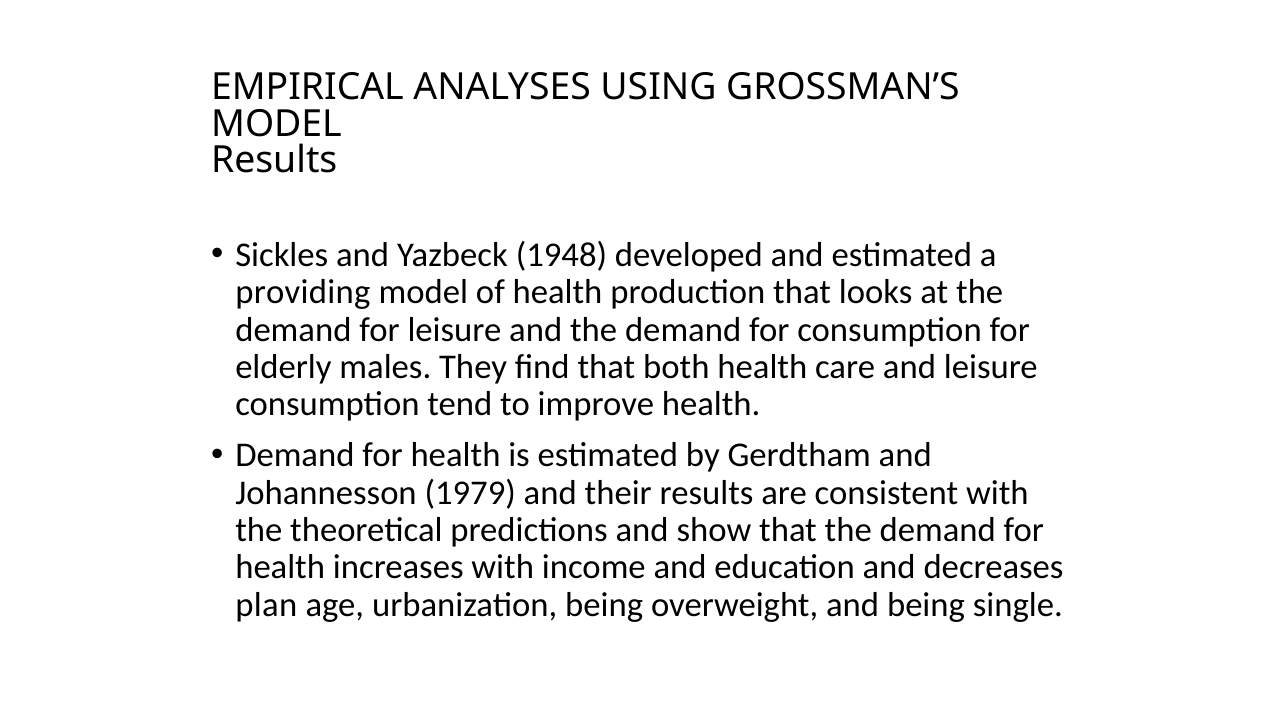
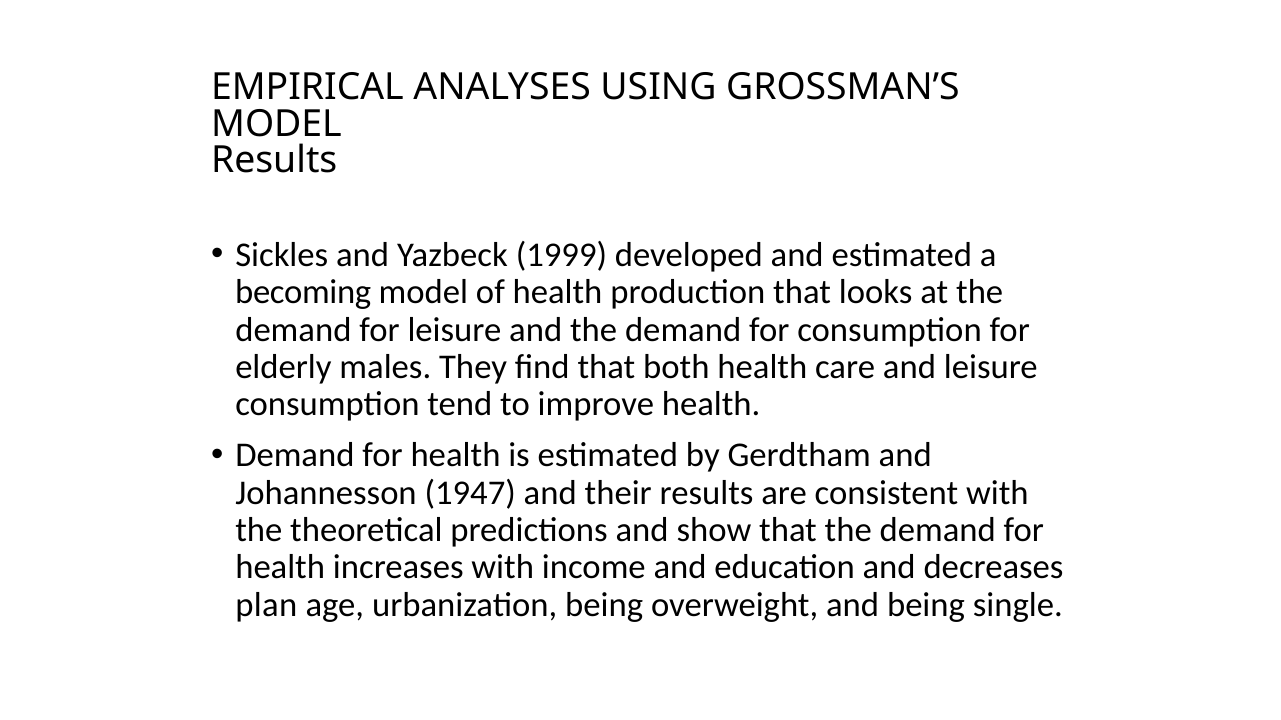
1948: 1948 -> 1999 (561, 255)
providing: providing -> becoming (303, 292)
1979: 1979 -> 1947 (470, 493)
